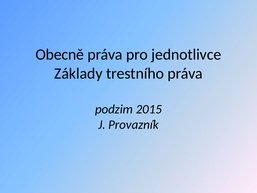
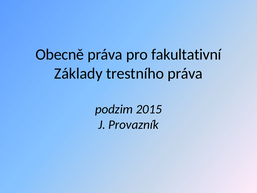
jednotlivce: jednotlivce -> fakultativní (186, 54)
